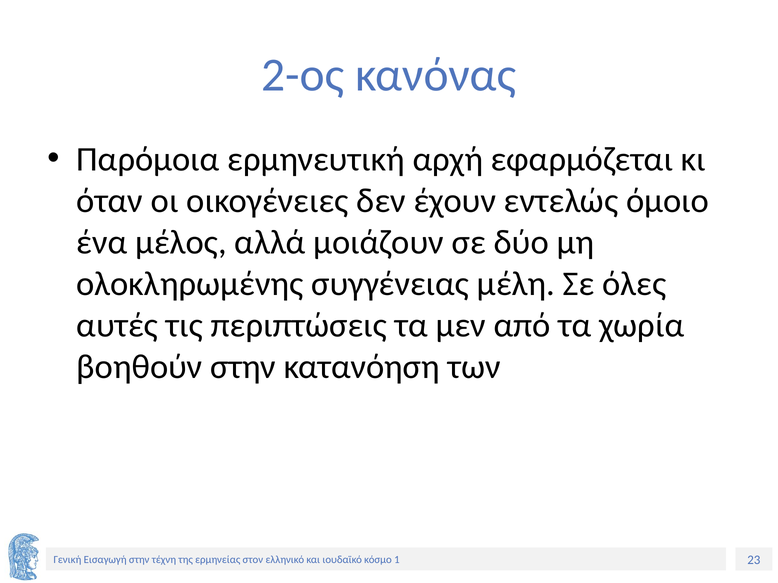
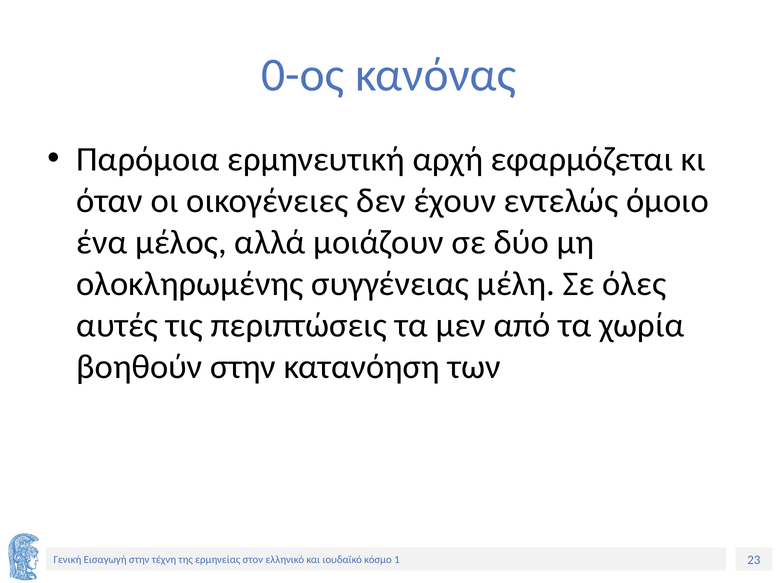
2-ος: 2-ος -> 0-ος (303, 75)
